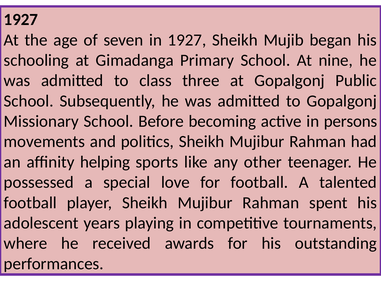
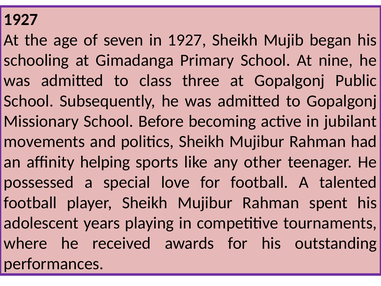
persons: persons -> jubilant (350, 121)
